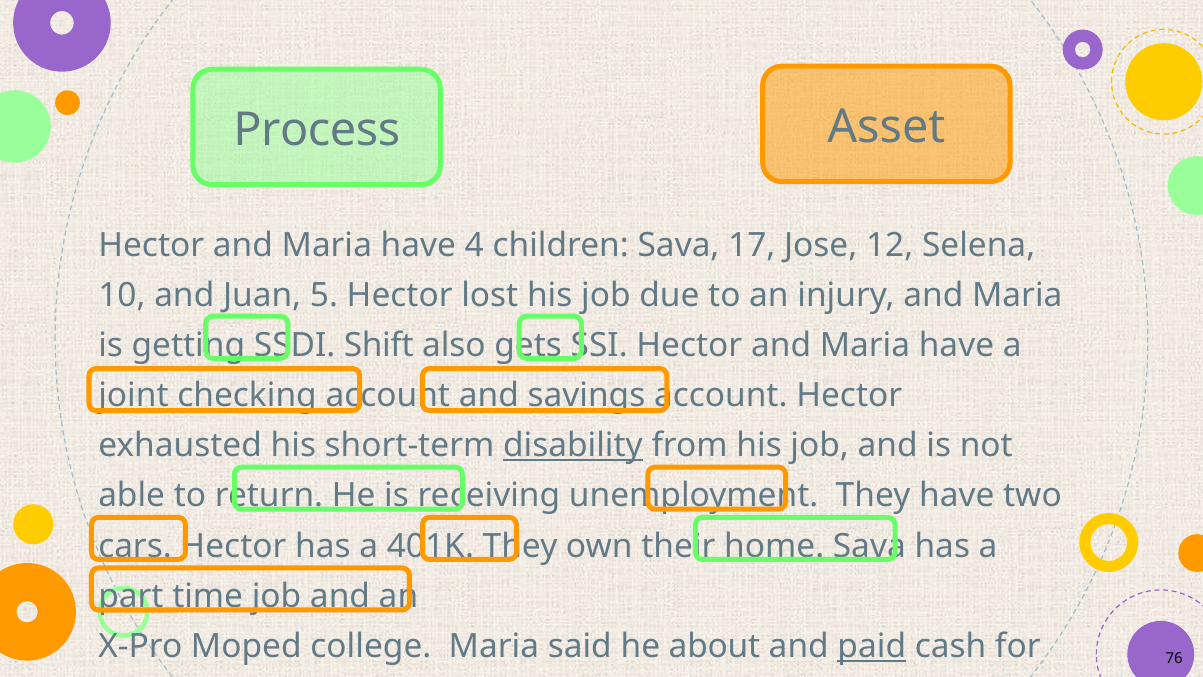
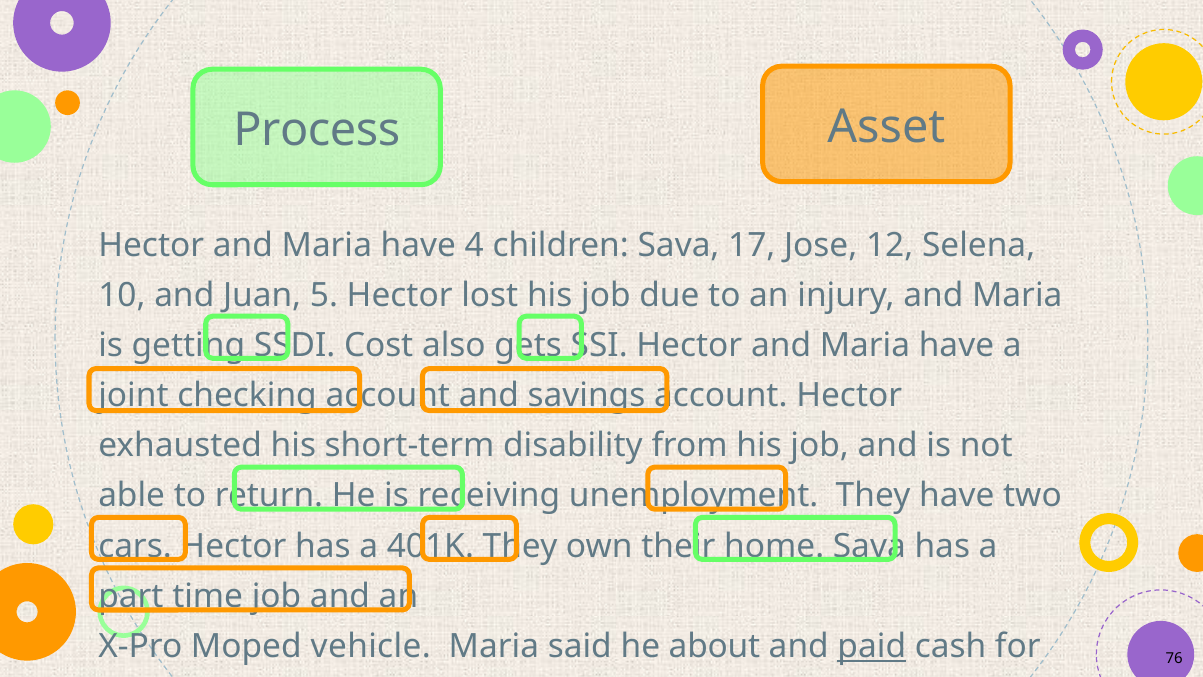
Shift: Shift -> Cost (379, 345)
disability underline: present -> none (573, 446)
college: college -> vehicle (371, 646)
